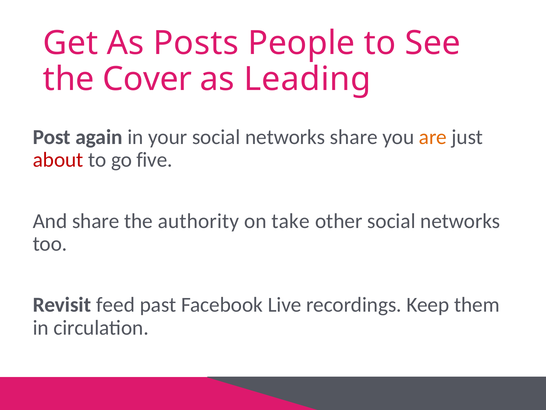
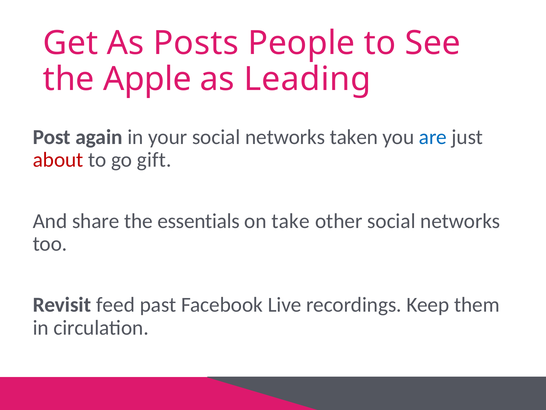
Cover: Cover -> Apple (147, 79)
networks share: share -> taken (354, 137)
are colour: orange -> blue (433, 137)
five: five -> gift (154, 160)
authority: authority -> essentials (199, 221)
